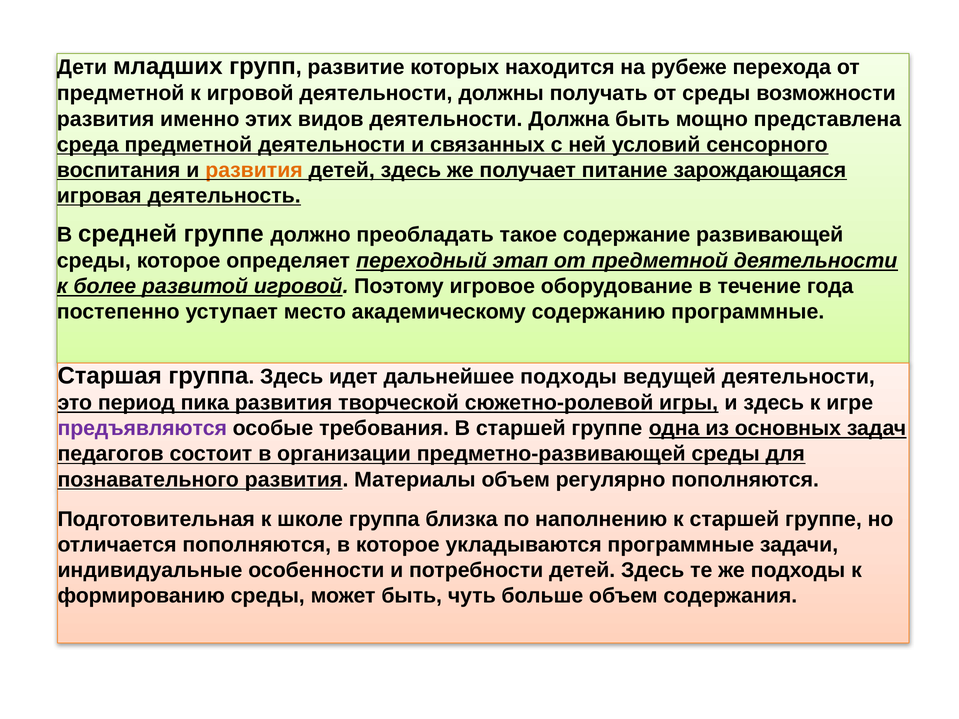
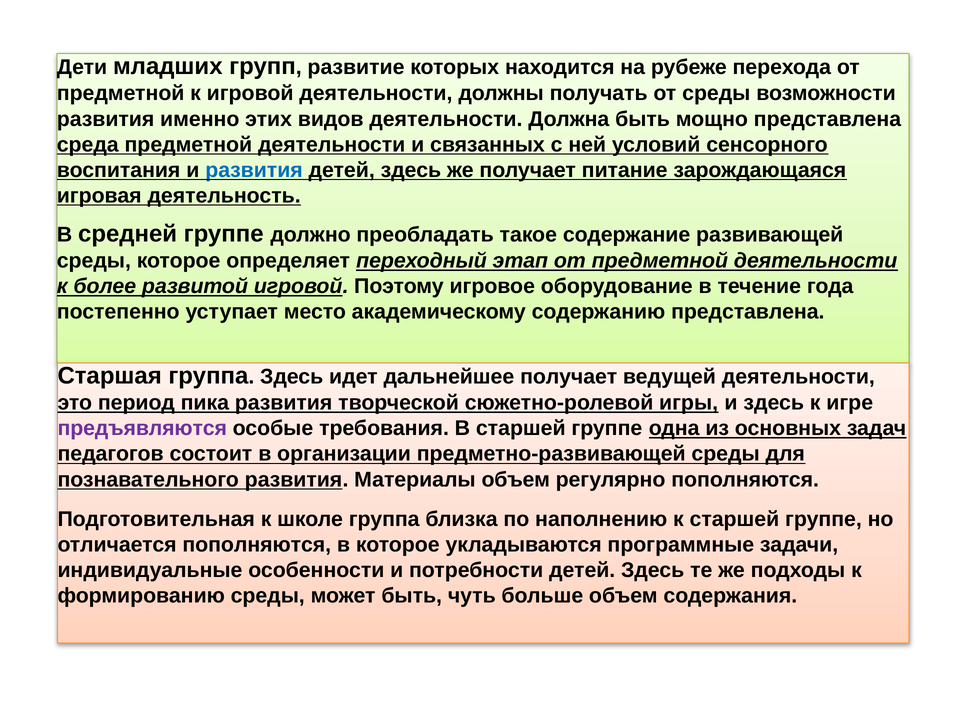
развития colour: orange -> blue (254, 170)
содержанию программные: программные -> представлена (748, 312)
дальнейшее подходы: подходы -> получает (569, 377)
